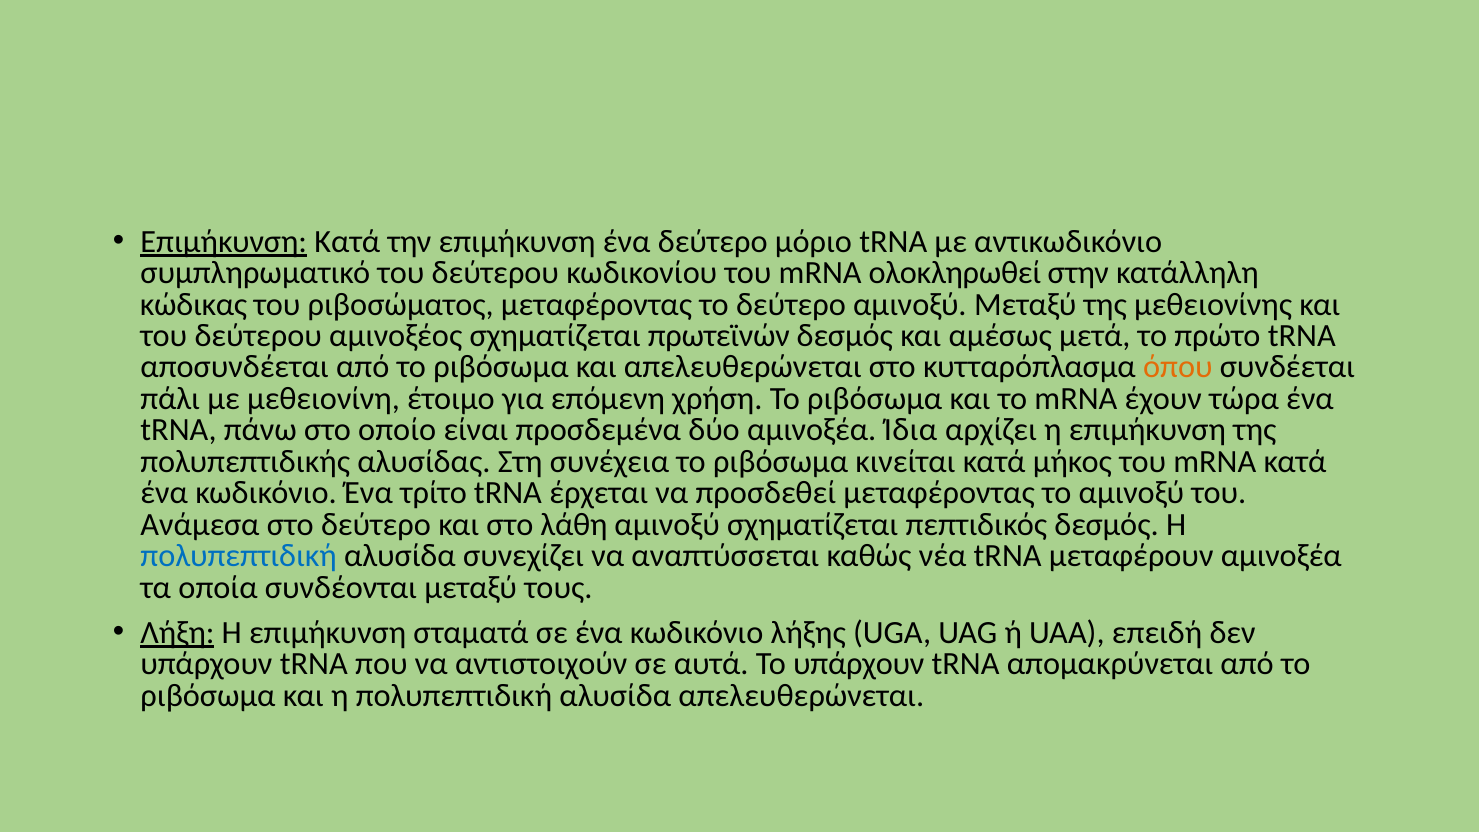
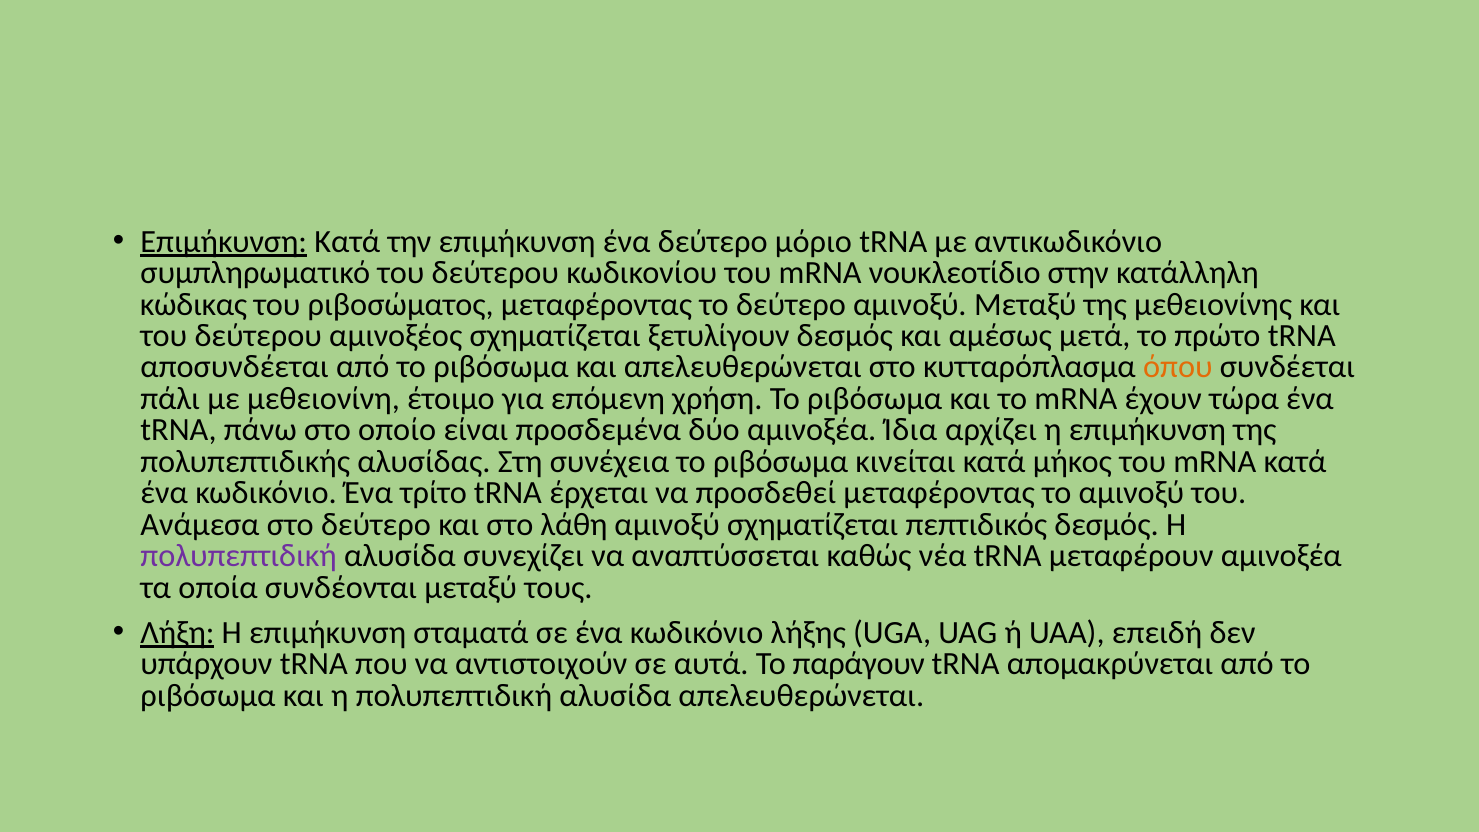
ολοκληρωθεί: ολοκληρωθεί -> νουκλεοτίδιο (955, 273)
πρωτεϊνών: πρωτεϊνών -> ξετυλίγουν (719, 336)
πολυπεπτιδική colour: blue -> purple (239, 556)
Το υπάρχουν: υπάρχουν -> παράγουν (859, 664)
